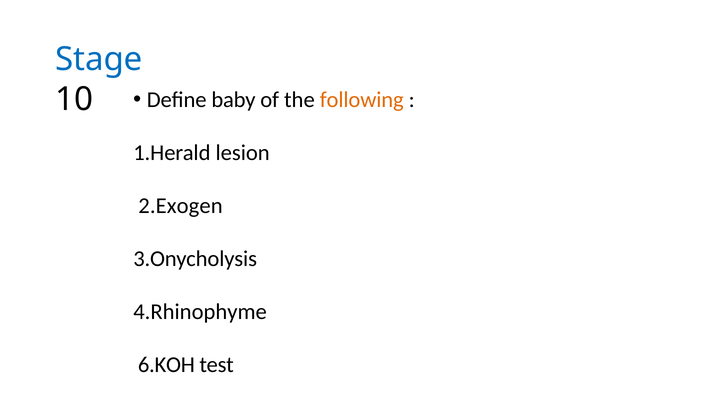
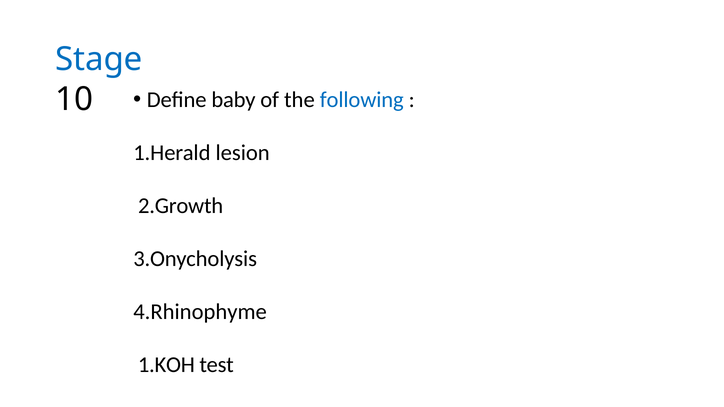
following colour: orange -> blue (362, 100)
2.Exogen: 2.Exogen -> 2.Growth (181, 206)
6.KOH: 6.KOH -> 1.KOH (166, 365)
